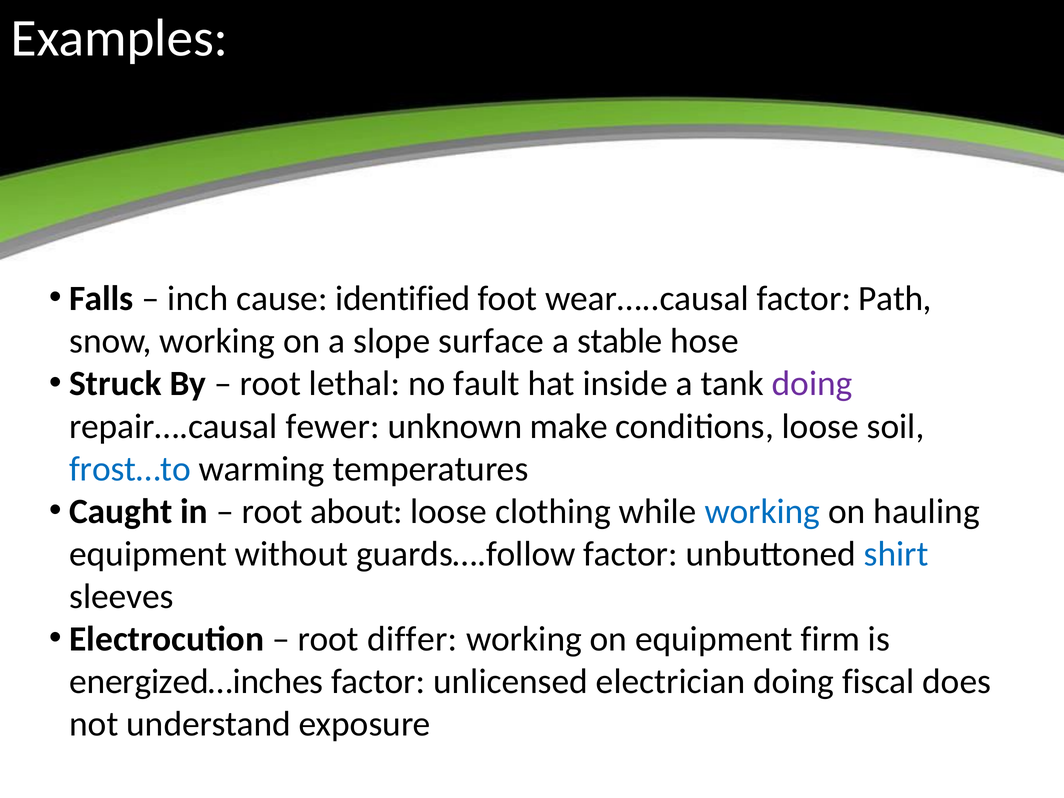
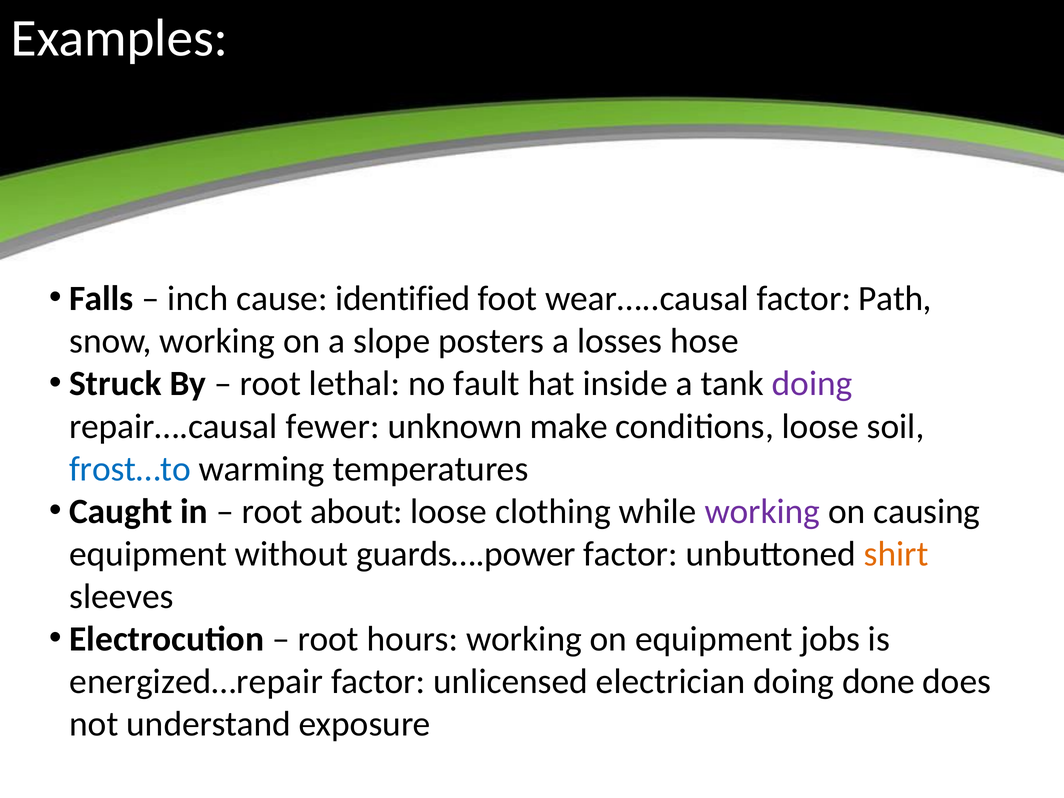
surface: surface -> posters (491, 341)
stable: stable -> losses (620, 341)
working colour: blue -> purple (762, 511)
hauling: hauling -> causing (927, 511)
guards….follow: guards….follow -> guards….power (466, 554)
shirt colour: blue -> orange (896, 554)
differ: differ -> hours (412, 639)
firm: firm -> jobs (830, 639)
energized…inches: energized…inches -> energized…repair (196, 682)
fiscal: fiscal -> done (878, 682)
